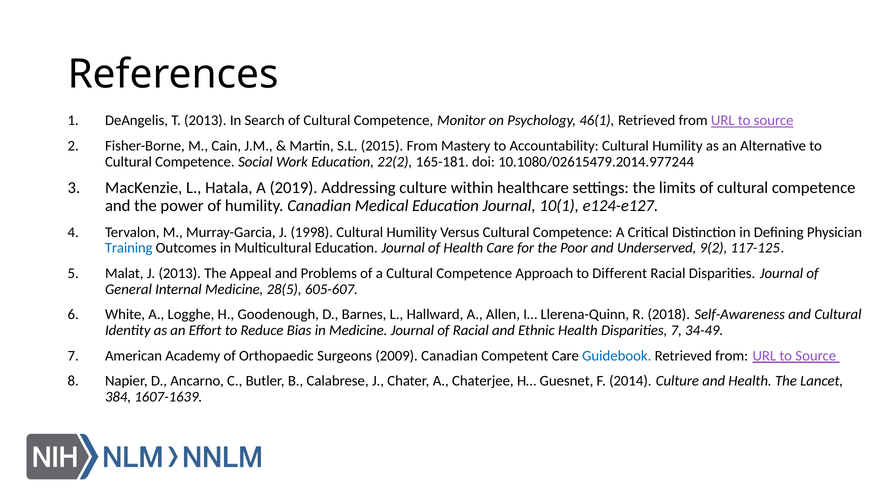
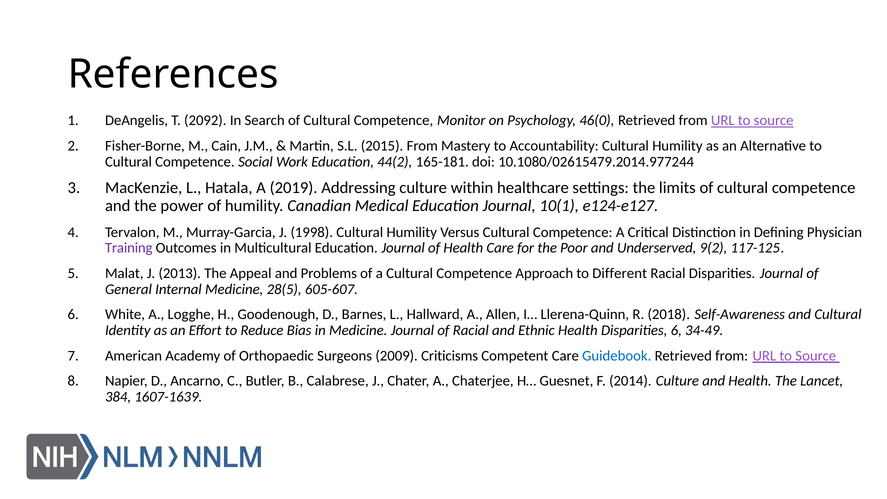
T 2013: 2013 -> 2092 (205, 121)
46(1: 46(1 -> 46(0 (597, 121)
22(2: 22(2 -> 44(2 (395, 162)
Training colour: blue -> purple (129, 248)
Disparities 7: 7 -> 6 (676, 330)
2009 Canadian: Canadian -> Criticisms (450, 356)
